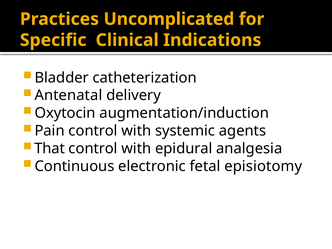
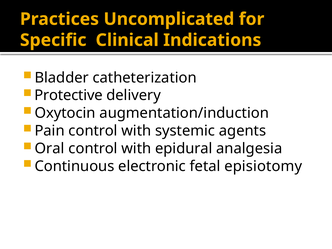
Antenatal: Antenatal -> Protective (69, 95)
That: That -> Oral (50, 149)
